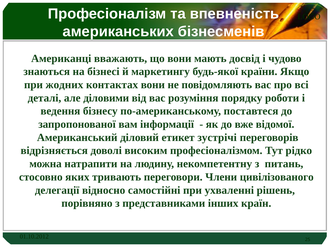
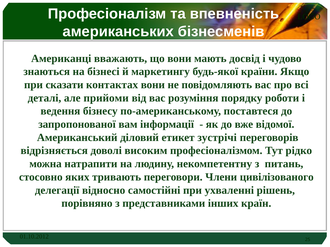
жодних: жодних -> сказати (65, 85)
діловими: діловими -> прийоми (106, 98)
